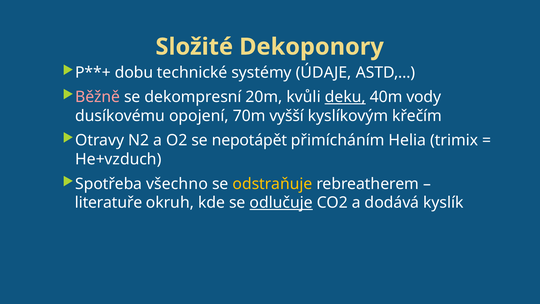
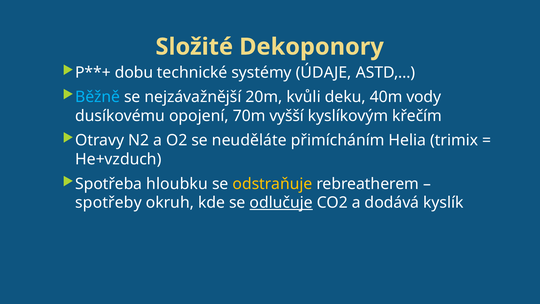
Běžně colour: pink -> light blue (98, 97)
dekompresní: dekompresní -> nejzávažnější (193, 97)
deku underline: present -> none (345, 97)
nepotápět: nepotápět -> neuděláte (249, 140)
všechno: všechno -> hloubku (177, 184)
literatuře: literatuře -> spotřeby (108, 203)
